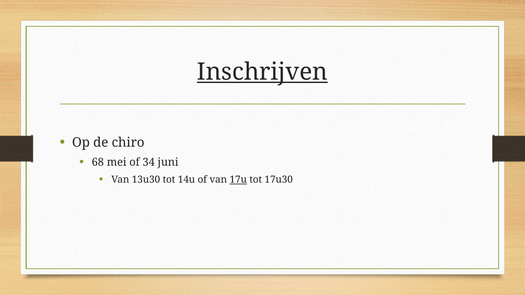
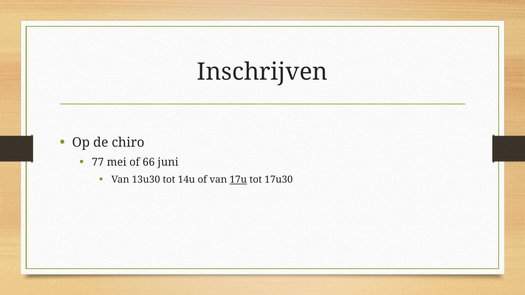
Inschrijven underline: present -> none (262, 72)
68: 68 -> 77 (98, 162)
34: 34 -> 66 (149, 162)
